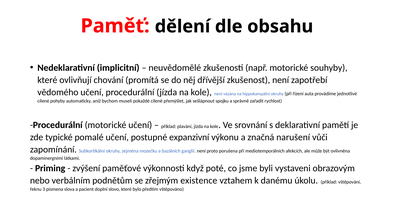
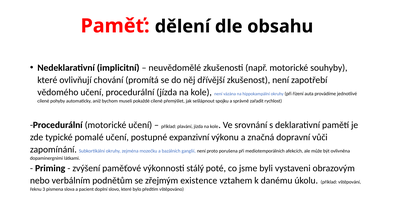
narušení: narušení -> dopravní (293, 137)
když: když -> stálý (195, 168)
